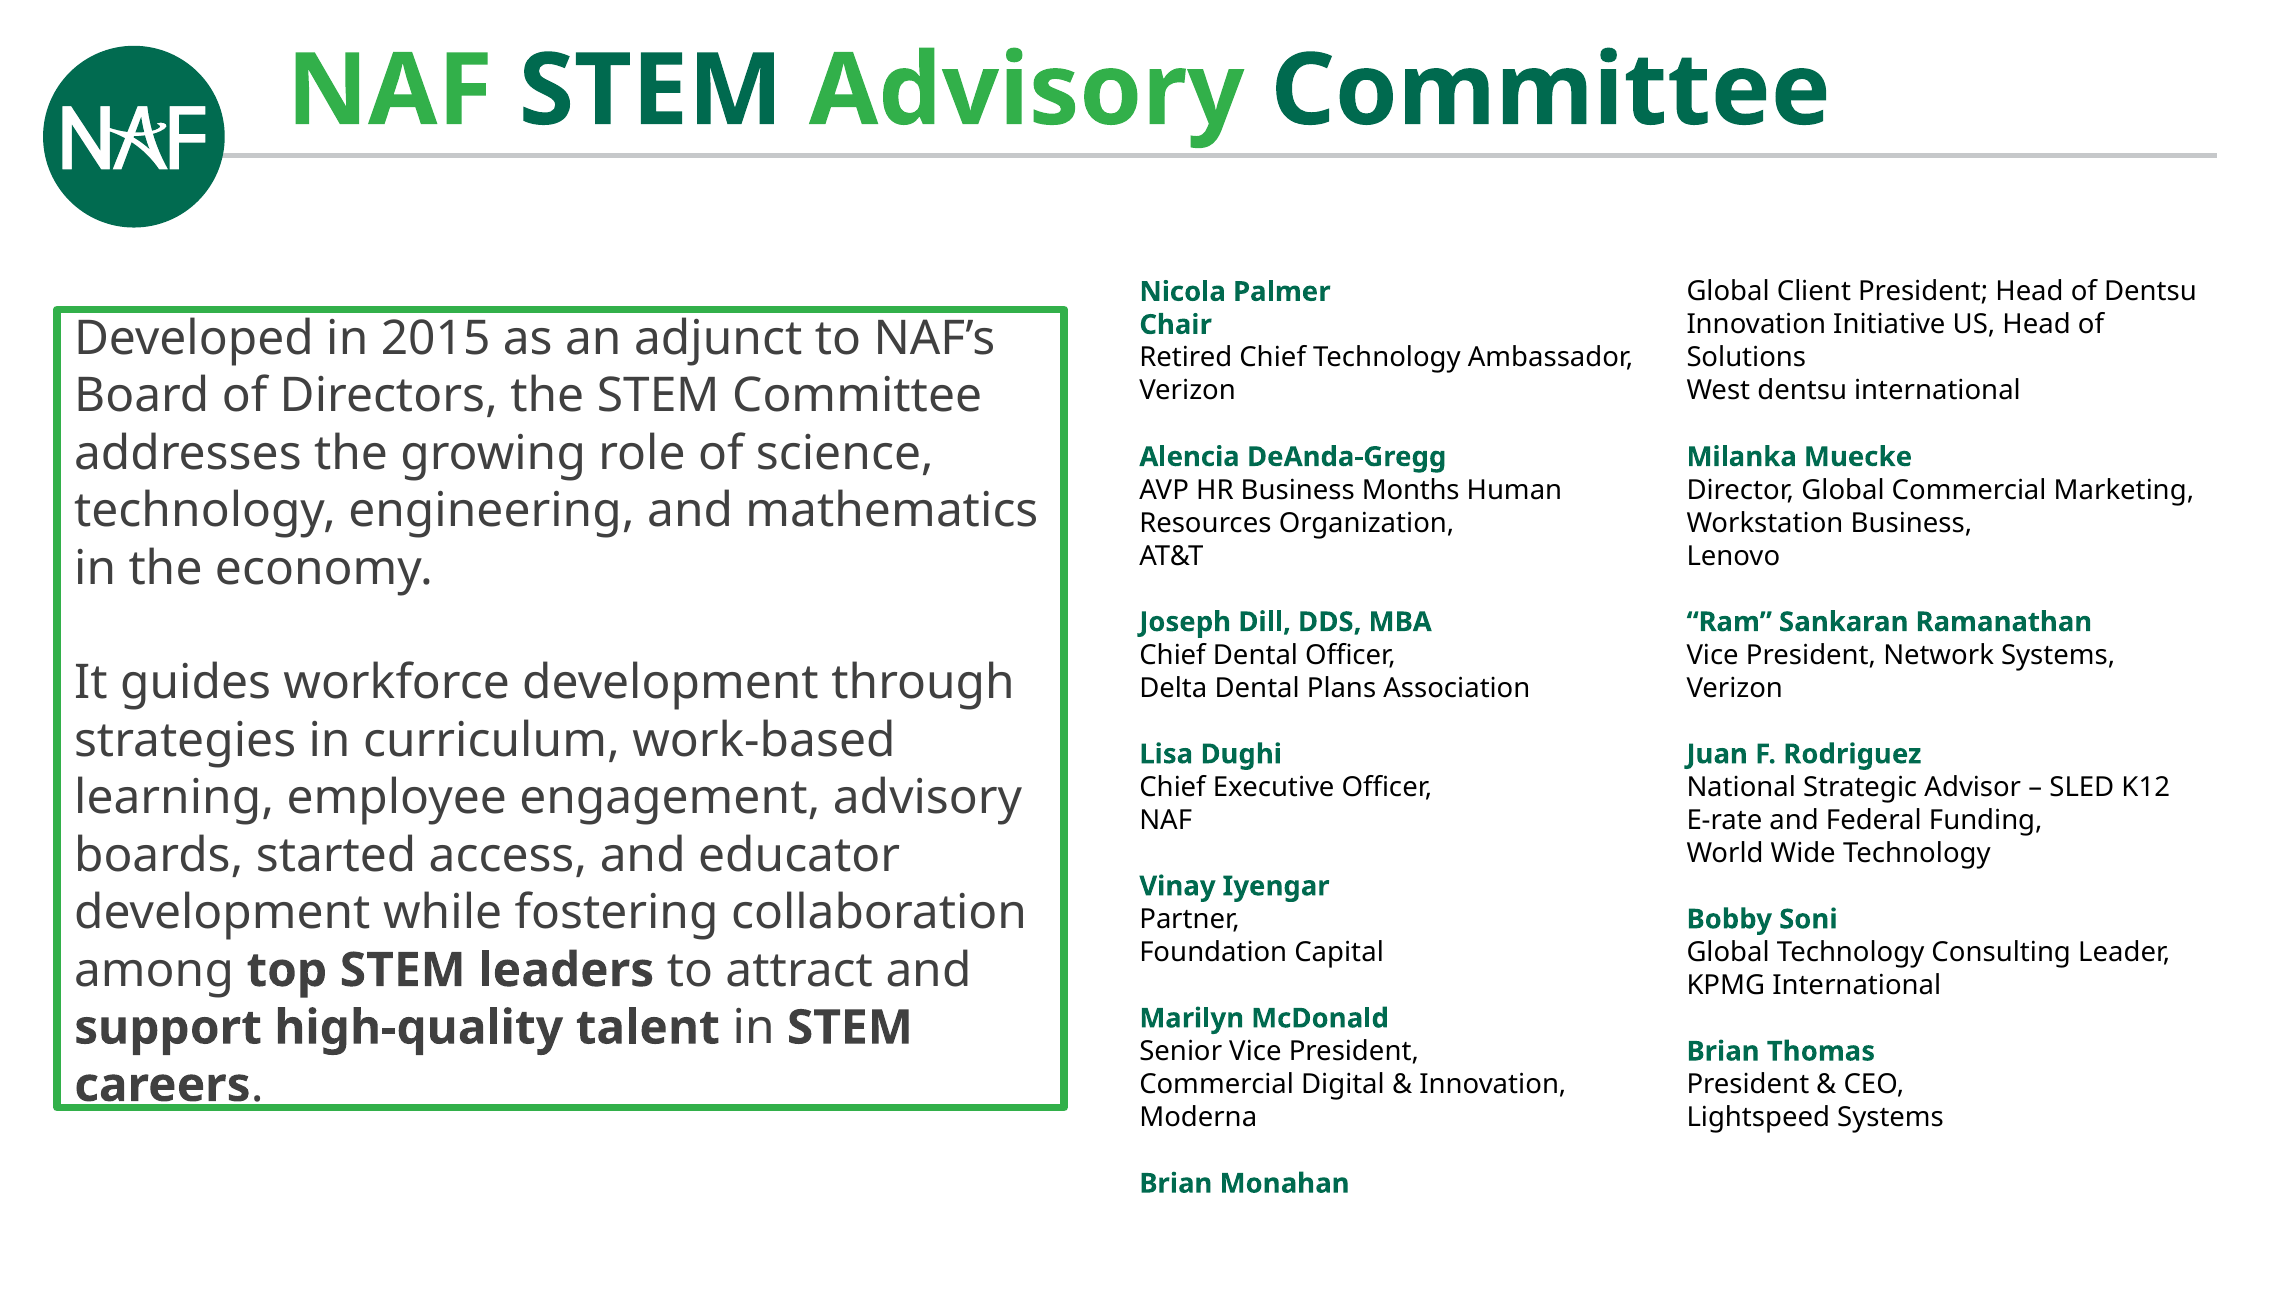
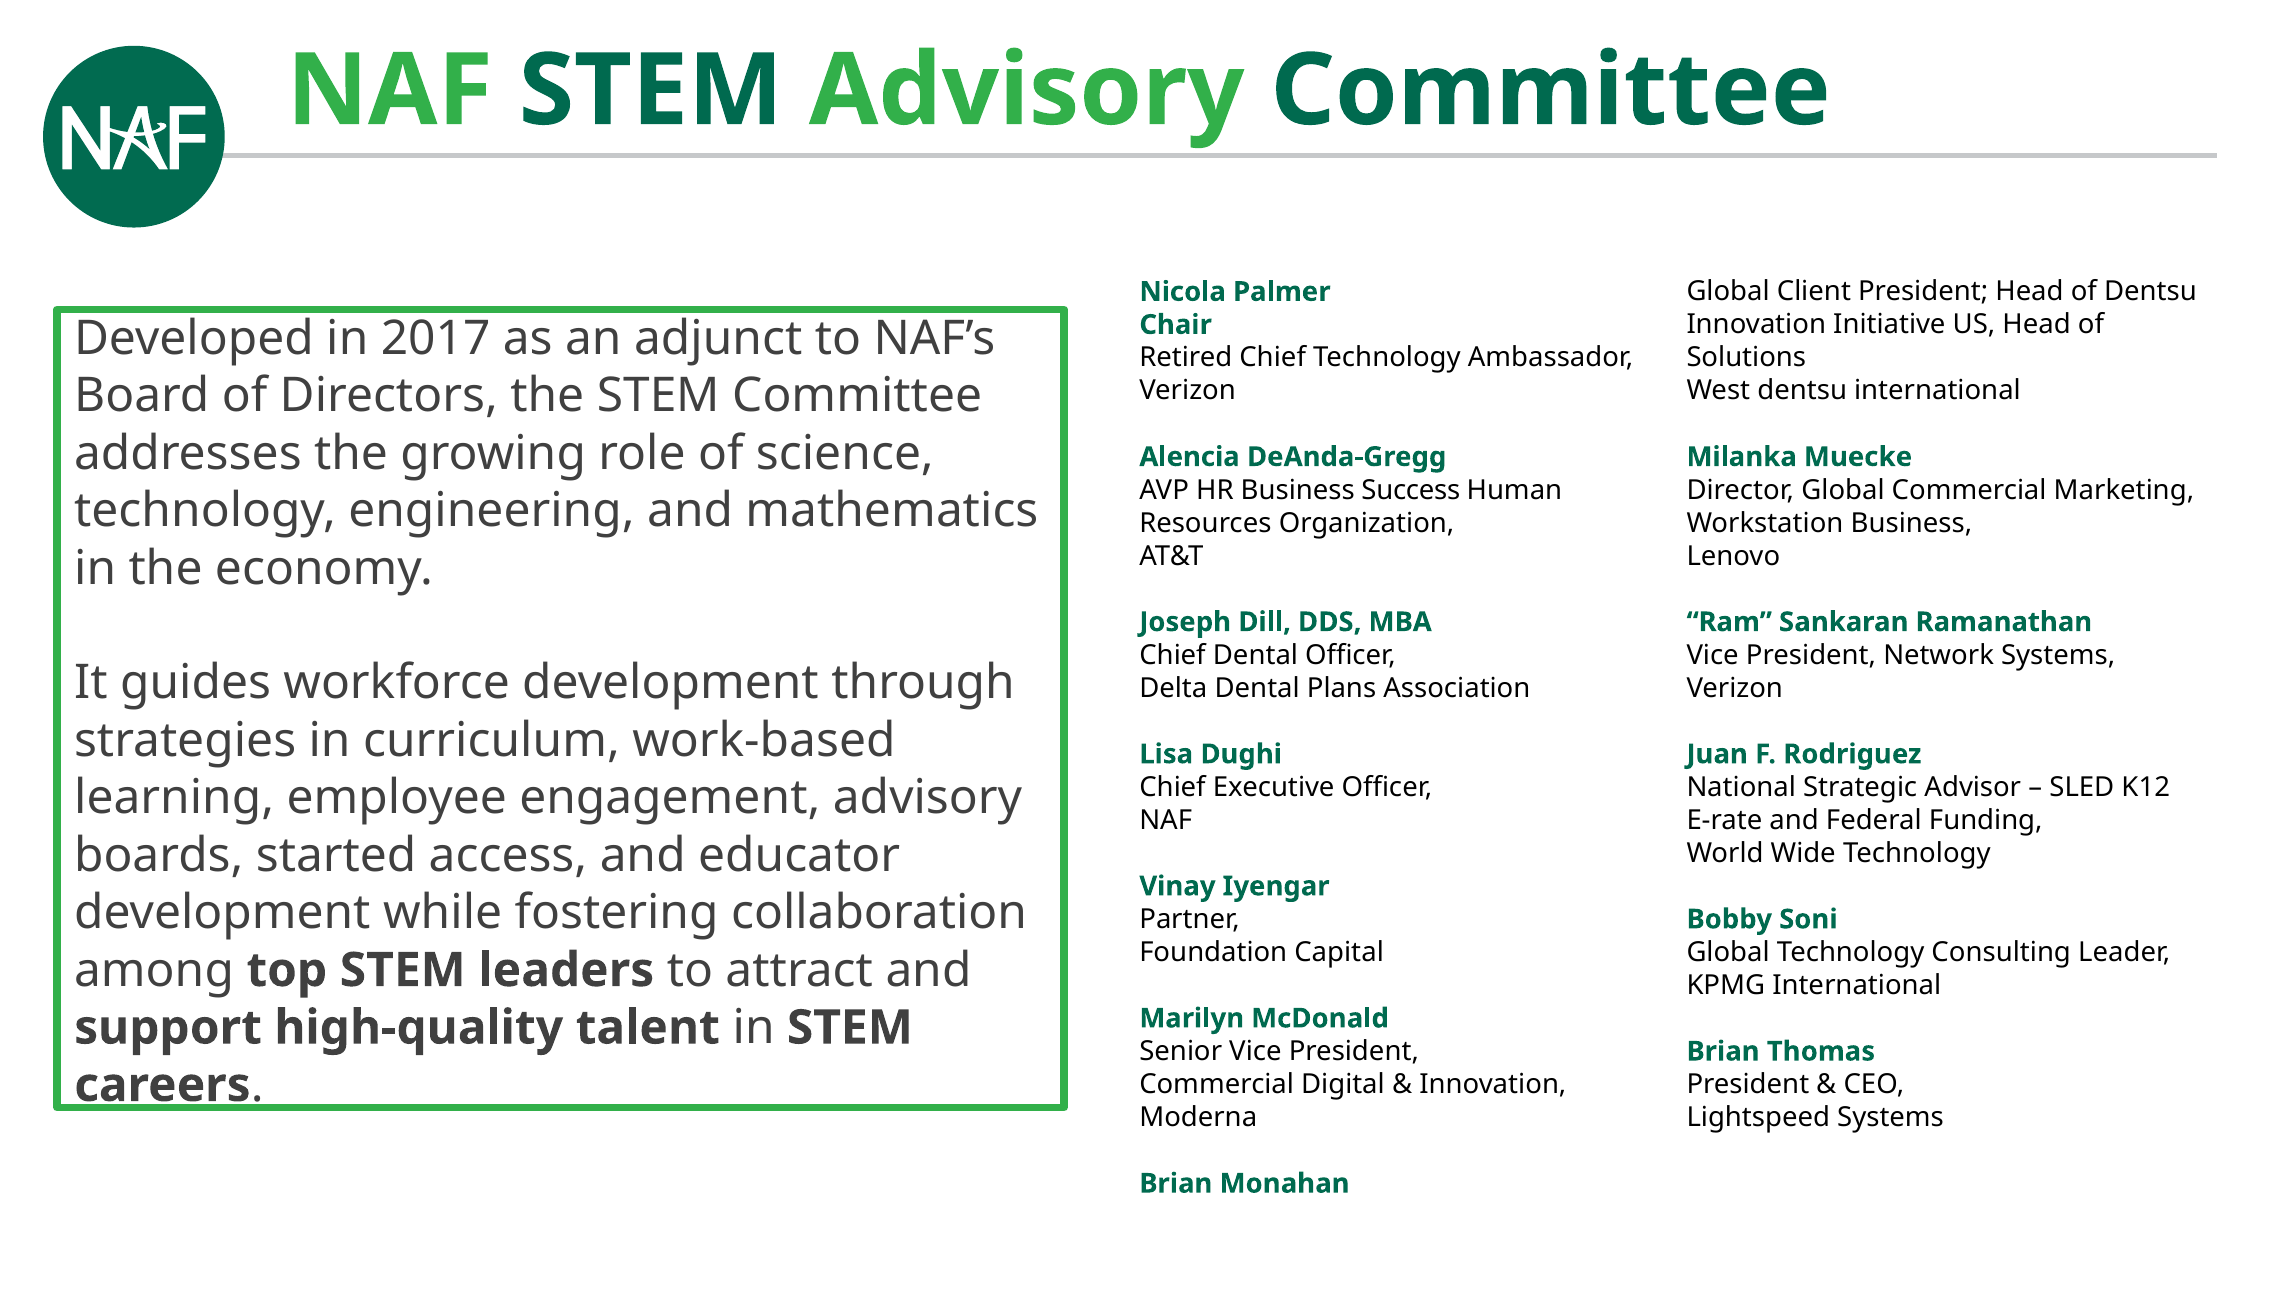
2015: 2015 -> 2017 (436, 338)
Months: Months -> Success (1411, 490)
